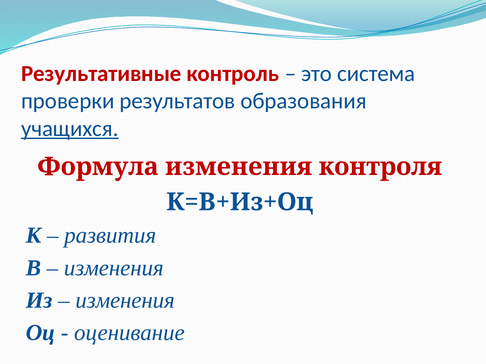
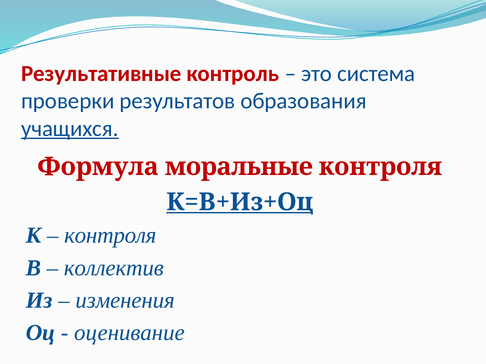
Формула изменения: изменения -> моральные (239, 167)
К=В+Из+Оц underline: none -> present (240, 202)
развития: развития -> контроля (110, 236)
изменения: изменения -> коллектив (114, 268)
